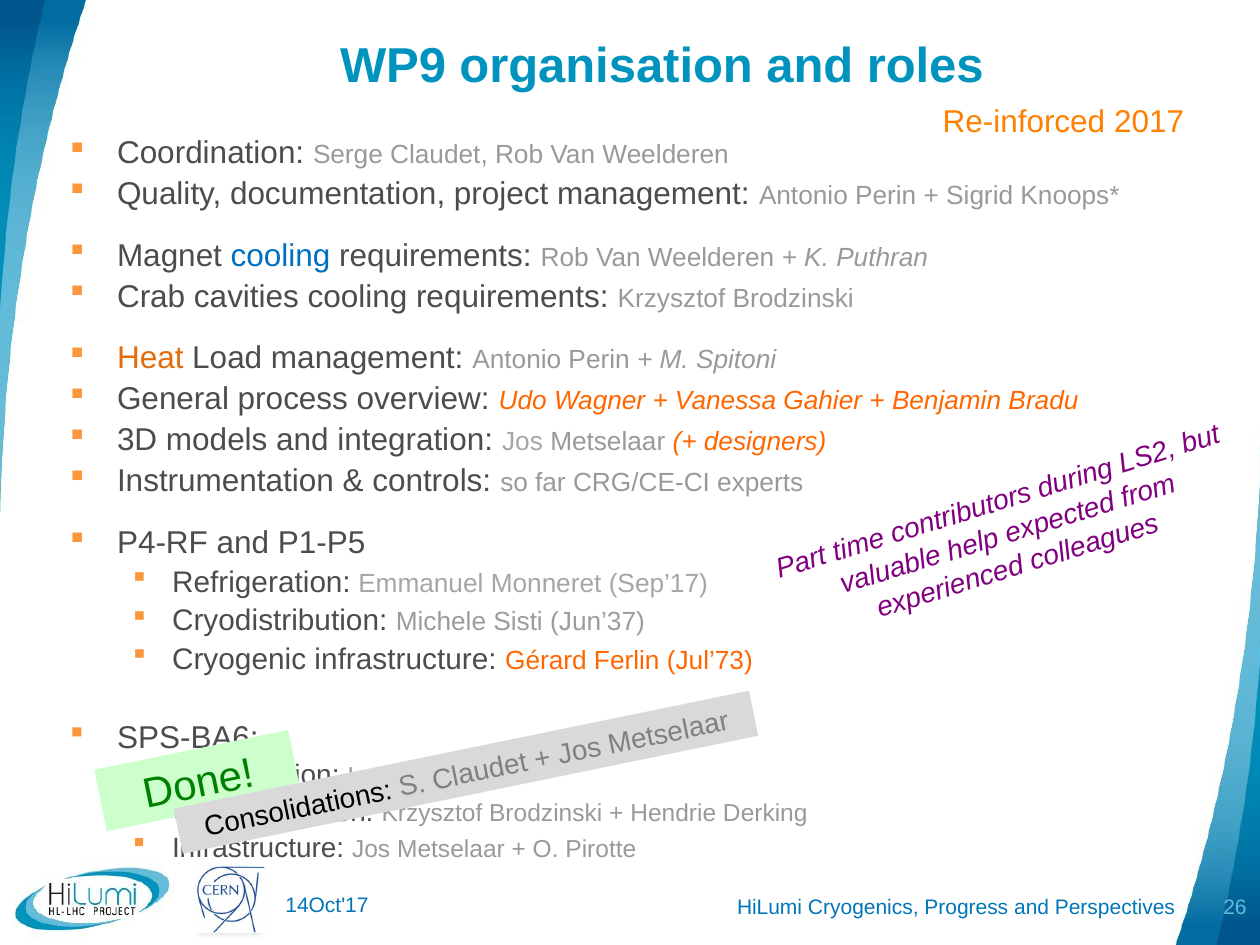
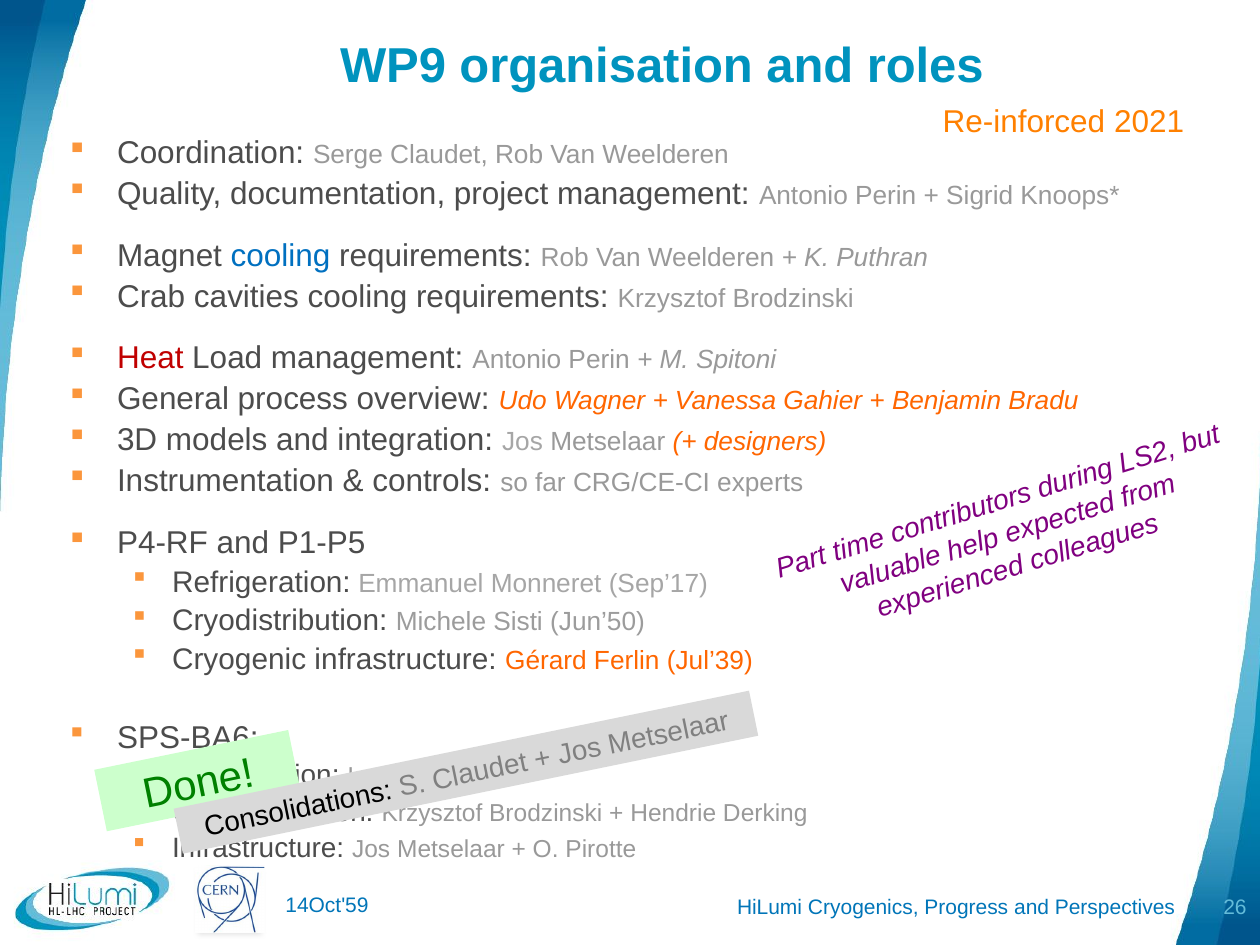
2017: 2017 -> 2021 (1149, 122)
Heat colour: orange -> red (150, 359)
Jun’37: Jun’37 -> Jun’50 (598, 622)
Jul’73: Jul’73 -> Jul’39 (710, 661)
14Oct'17: 14Oct'17 -> 14Oct'59 (327, 906)
